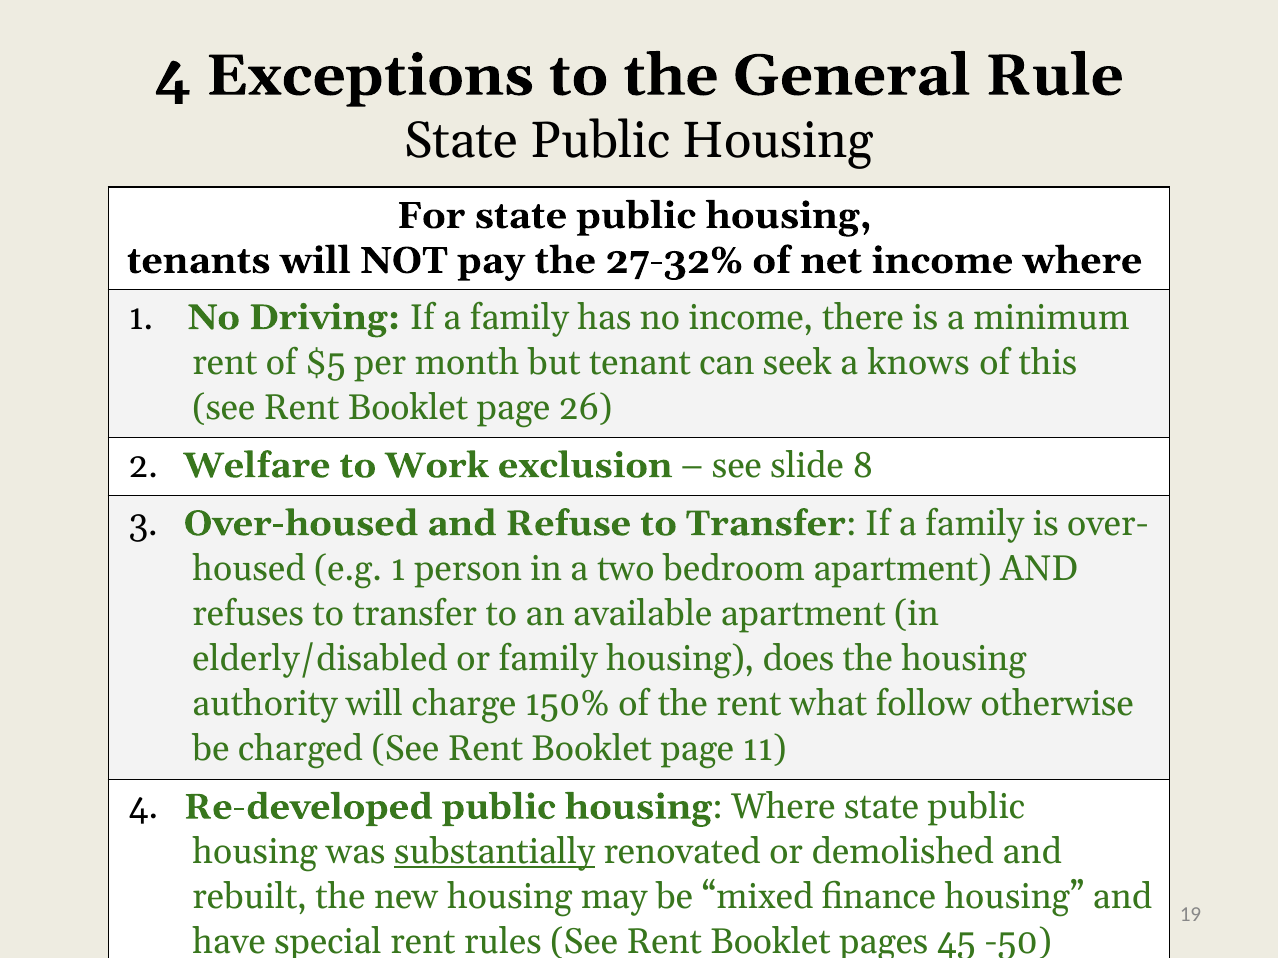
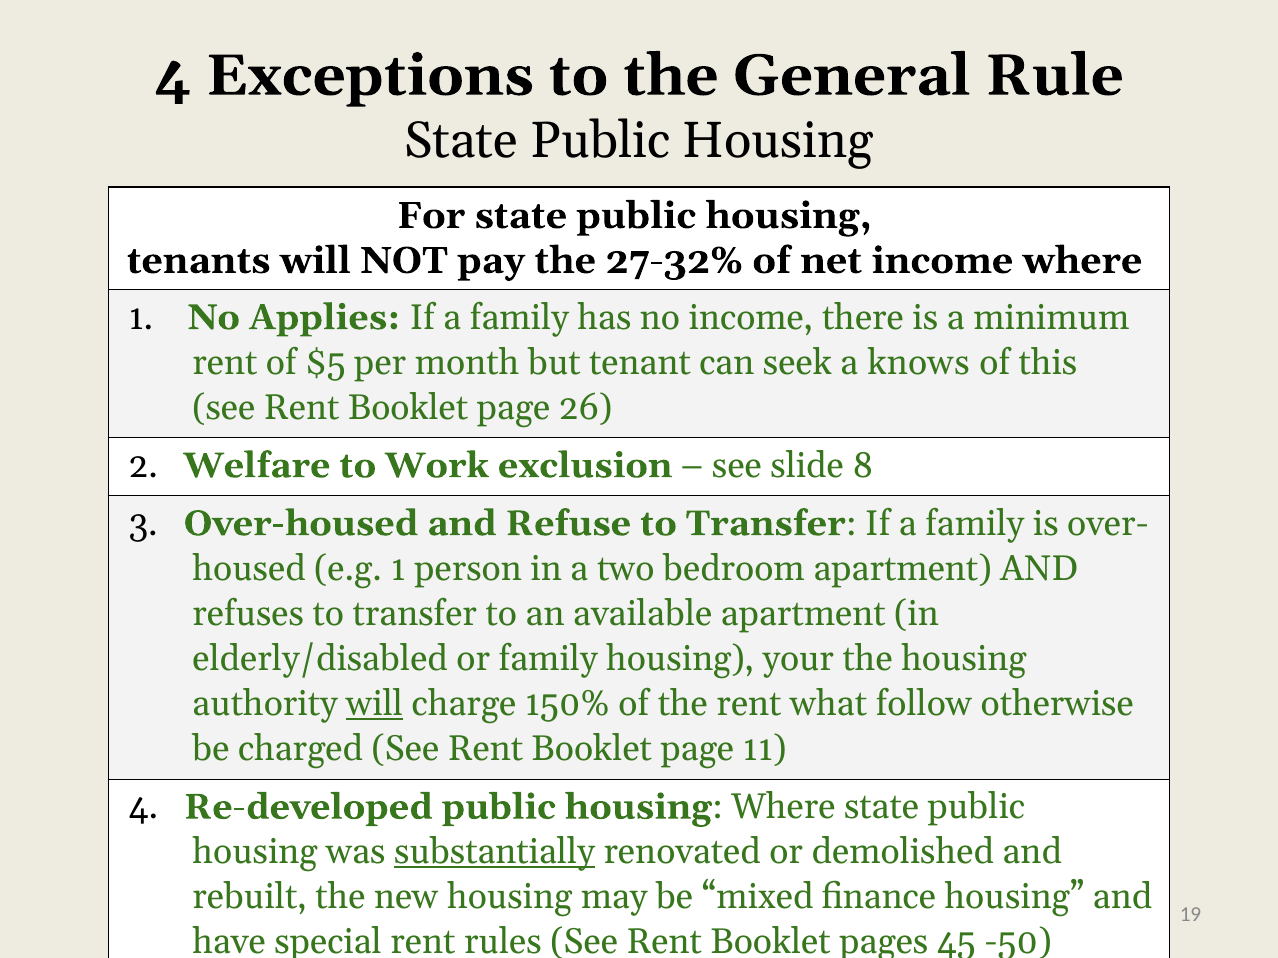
Driving: Driving -> Applies (325, 318)
does: does -> your (798, 659)
will underline: none -> present (375, 704)
